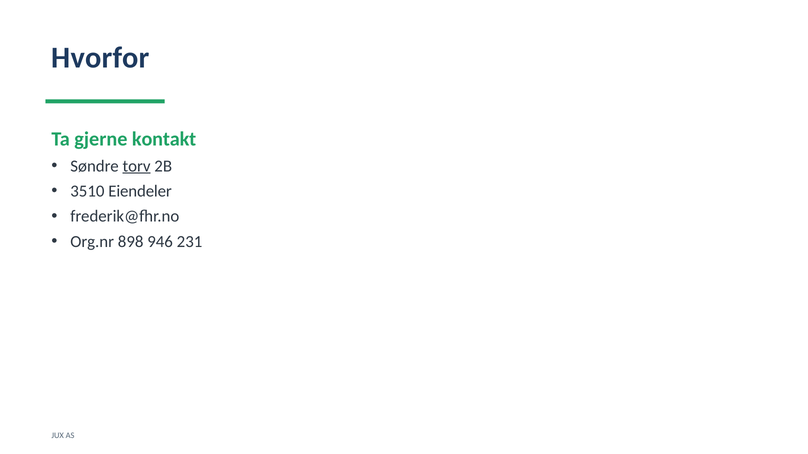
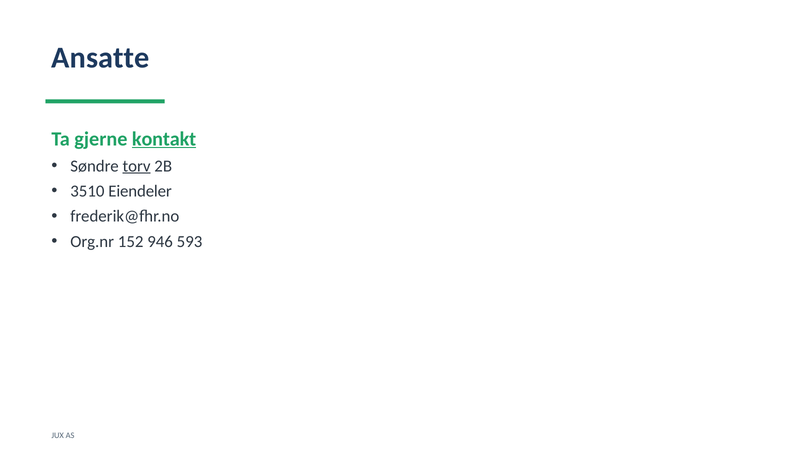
Hvorfor: Hvorfor -> Ansatte (101, 58)
kontakt underline: none -> present (164, 139)
898: 898 -> 152 (131, 242)
231: 231 -> 593 (190, 242)
